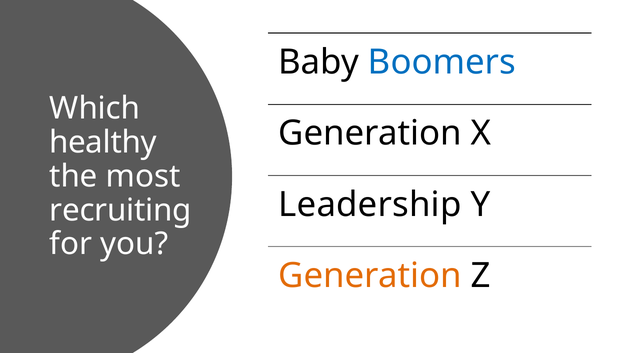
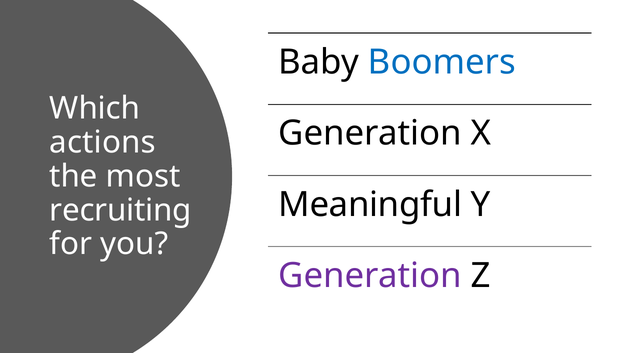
healthy: healthy -> actions (103, 142)
Leadership: Leadership -> Meaningful (370, 204)
Generation colour: orange -> purple (370, 275)
